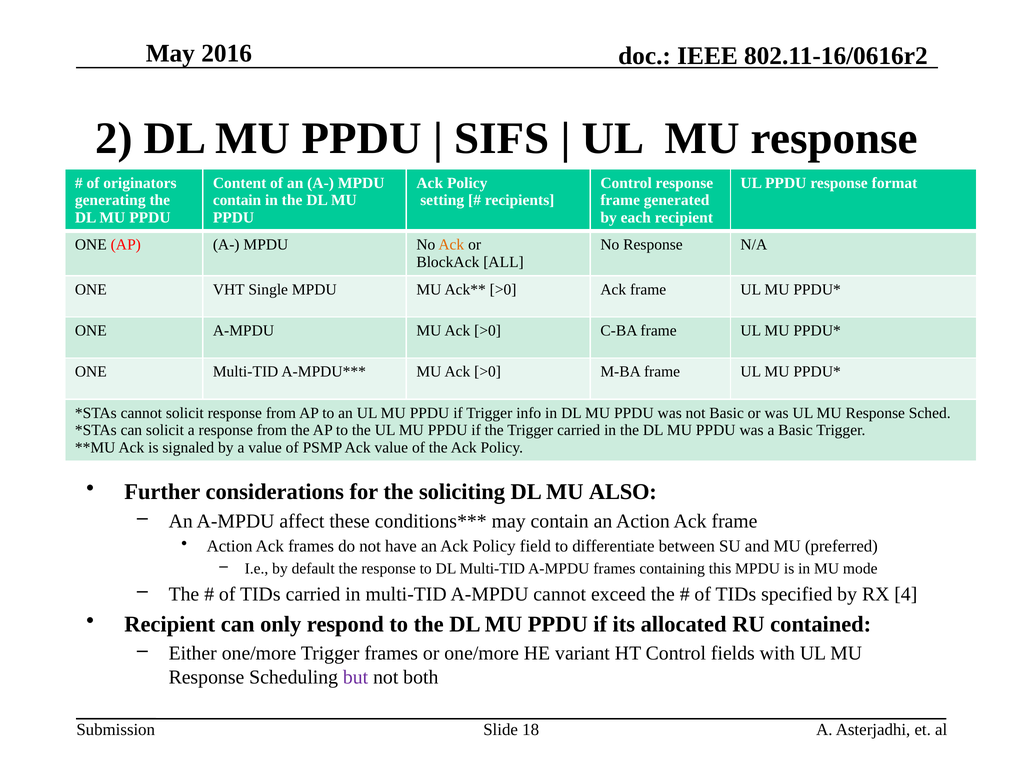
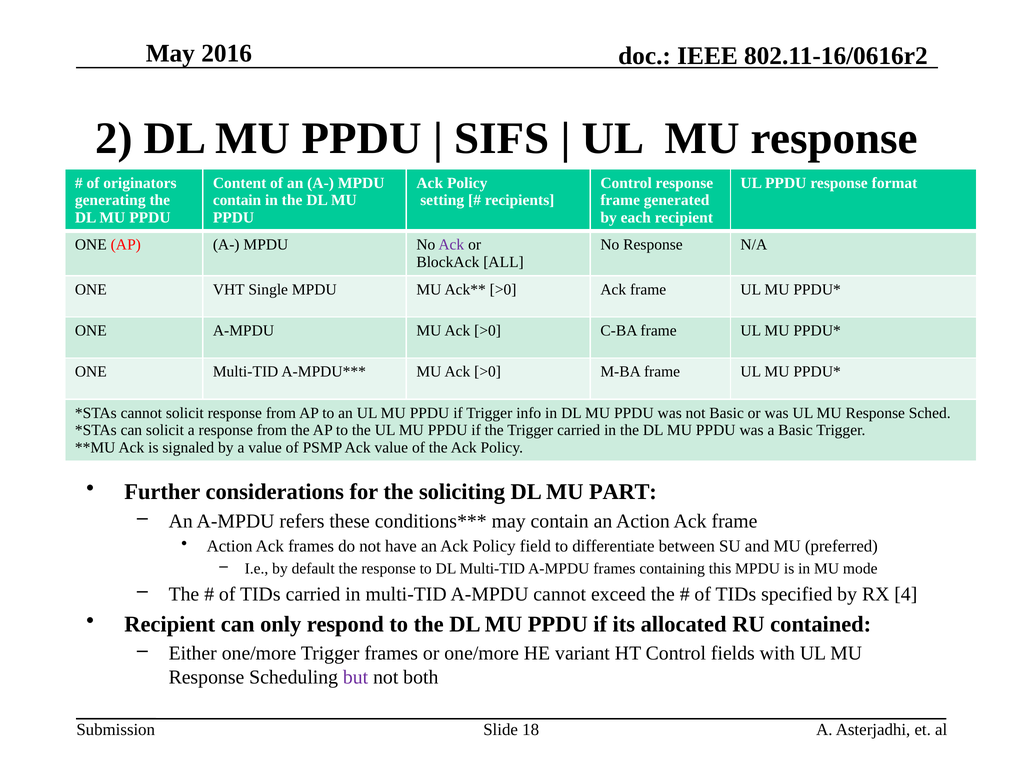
Ack colour: orange -> purple (451, 245)
ALSO: ALSO -> PART (623, 492)
affect: affect -> refers (302, 521)
